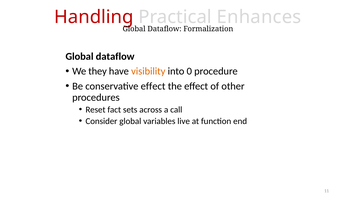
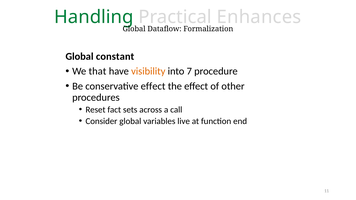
Handling colour: red -> green (94, 17)
dataflow: dataflow -> constant (115, 56)
they: they -> that (97, 71)
0: 0 -> 7 (189, 71)
